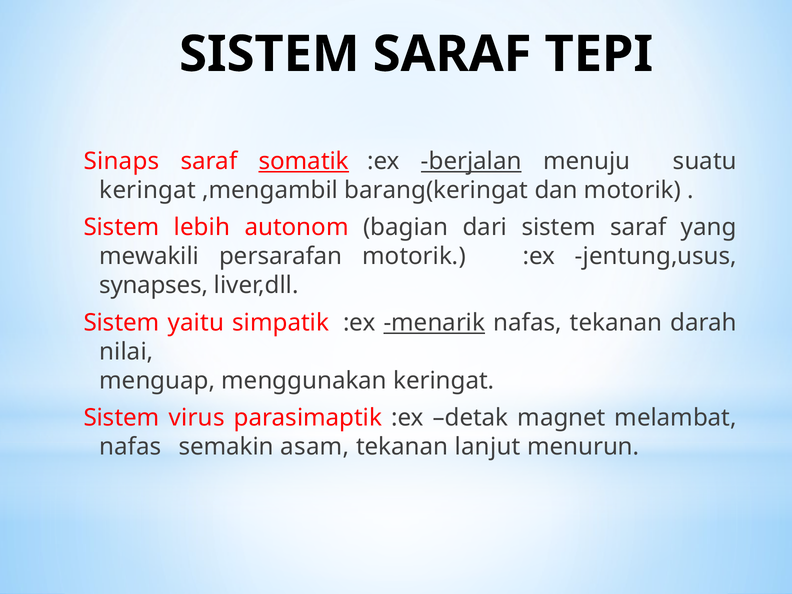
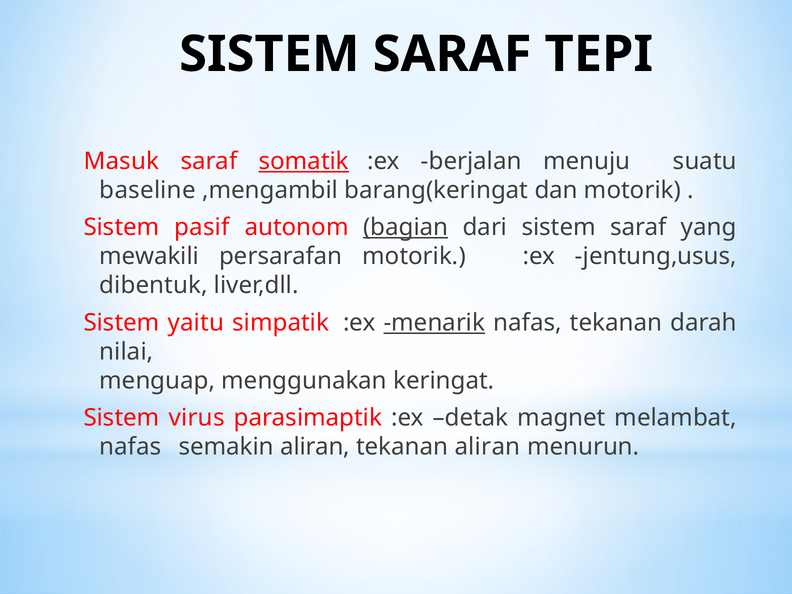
Sinaps: Sinaps -> Masuk (121, 161)
berjalan underline: present -> none (471, 161)
keringat: keringat -> baseline (148, 190)
lebih: lebih -> pasif (202, 227)
bagian underline: none -> present (406, 227)
synapses: synapses -> dibentuk (154, 285)
semakin asam: asam -> aliran (315, 447)
tekanan lanjut: lanjut -> aliran (487, 447)
